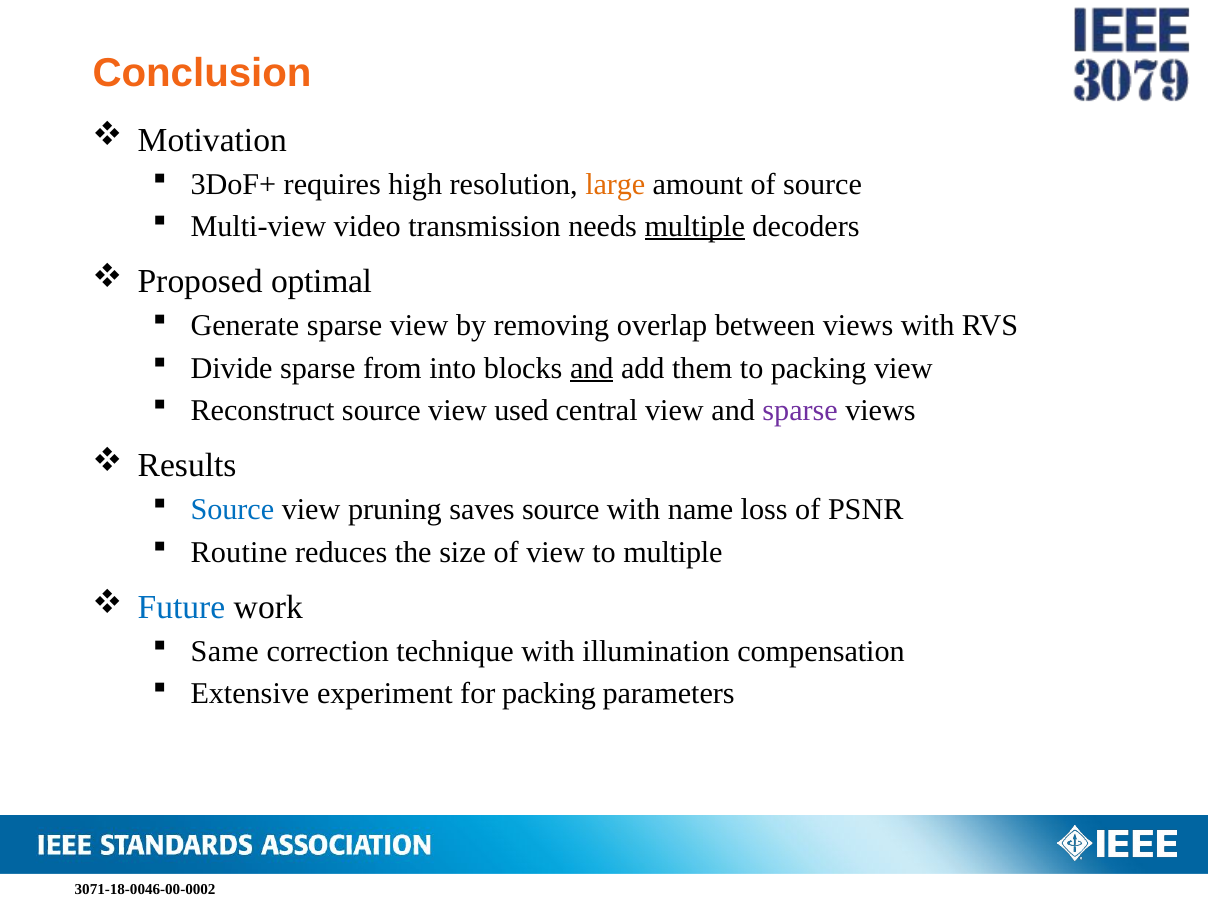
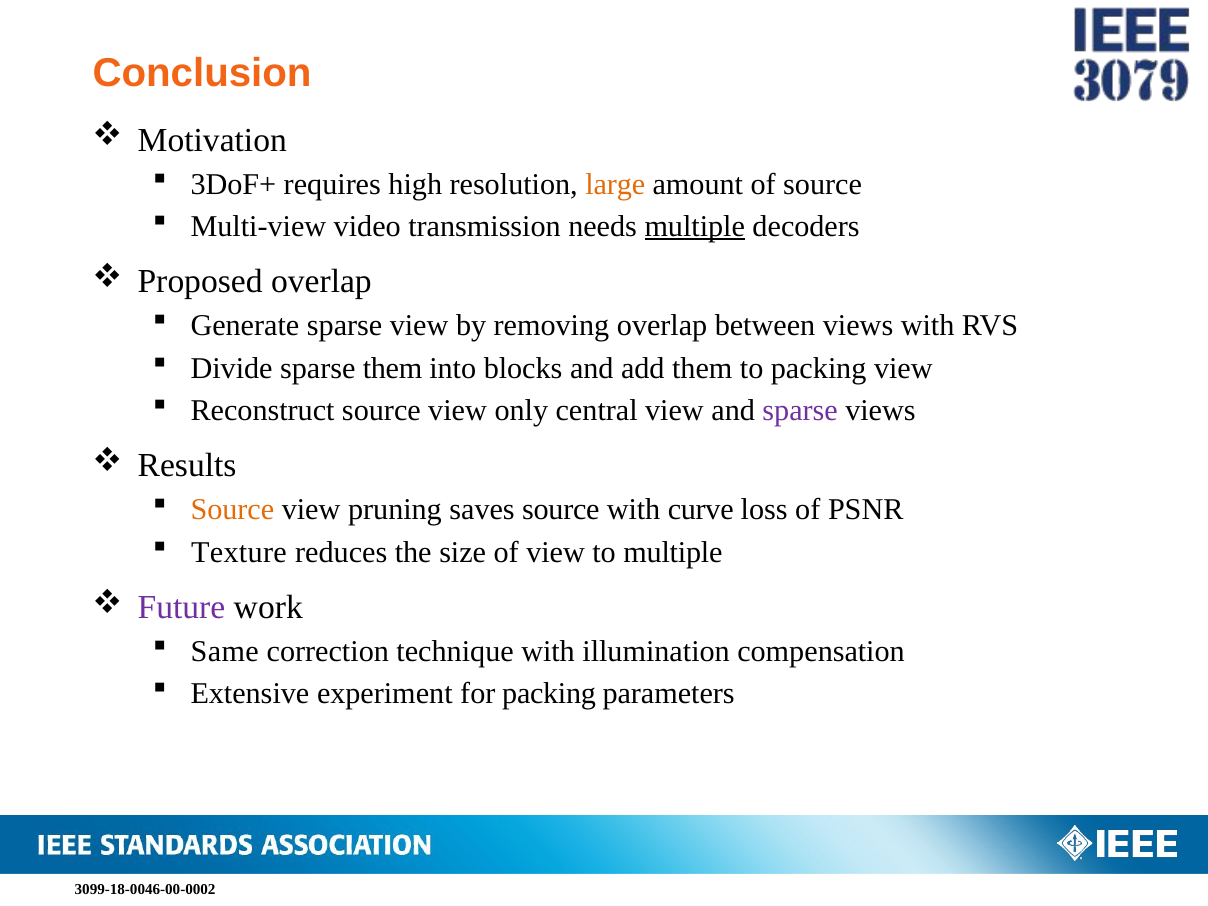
Proposed optimal: optimal -> overlap (321, 282)
sparse from: from -> them (393, 368)
and underline: present -> none (592, 368)
used: used -> only (521, 410)
Source colour: blue -> orange (232, 510)
name: name -> curve (701, 510)
Routine: Routine -> Texture (239, 552)
Future colour: blue -> purple (181, 607)
3071-18-0046-00-0002: 3071-18-0046-00-0002 -> 3099-18-0046-00-0002 (145, 889)
